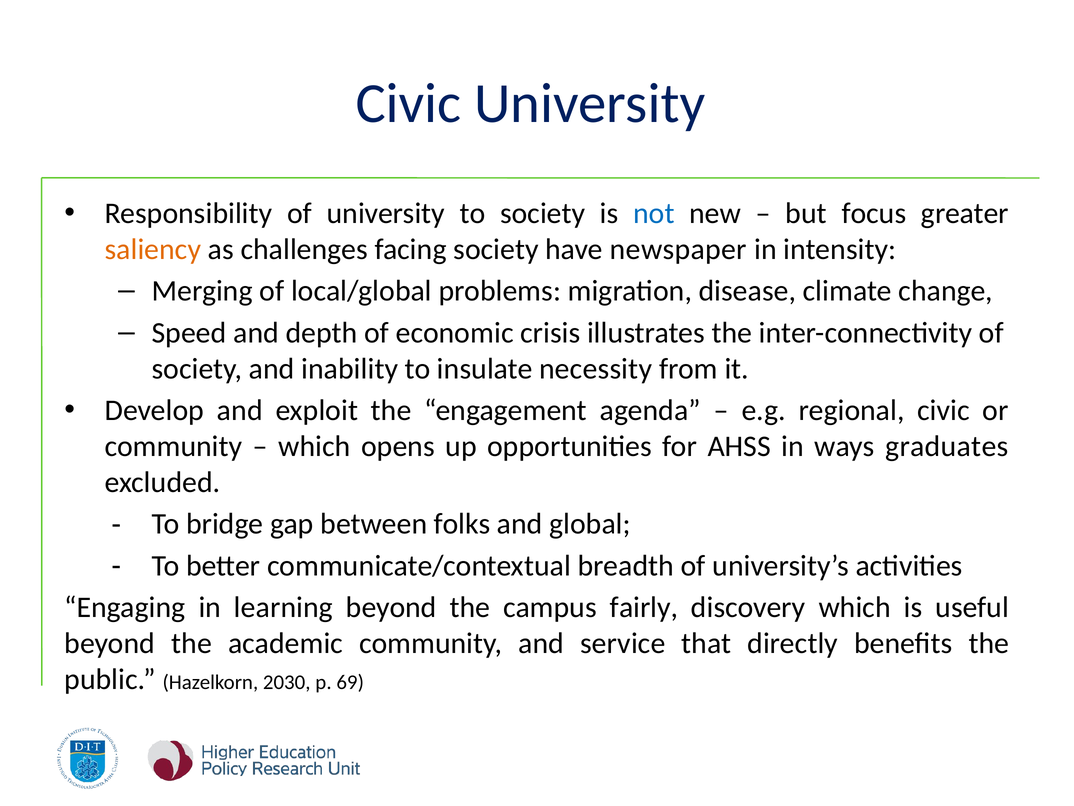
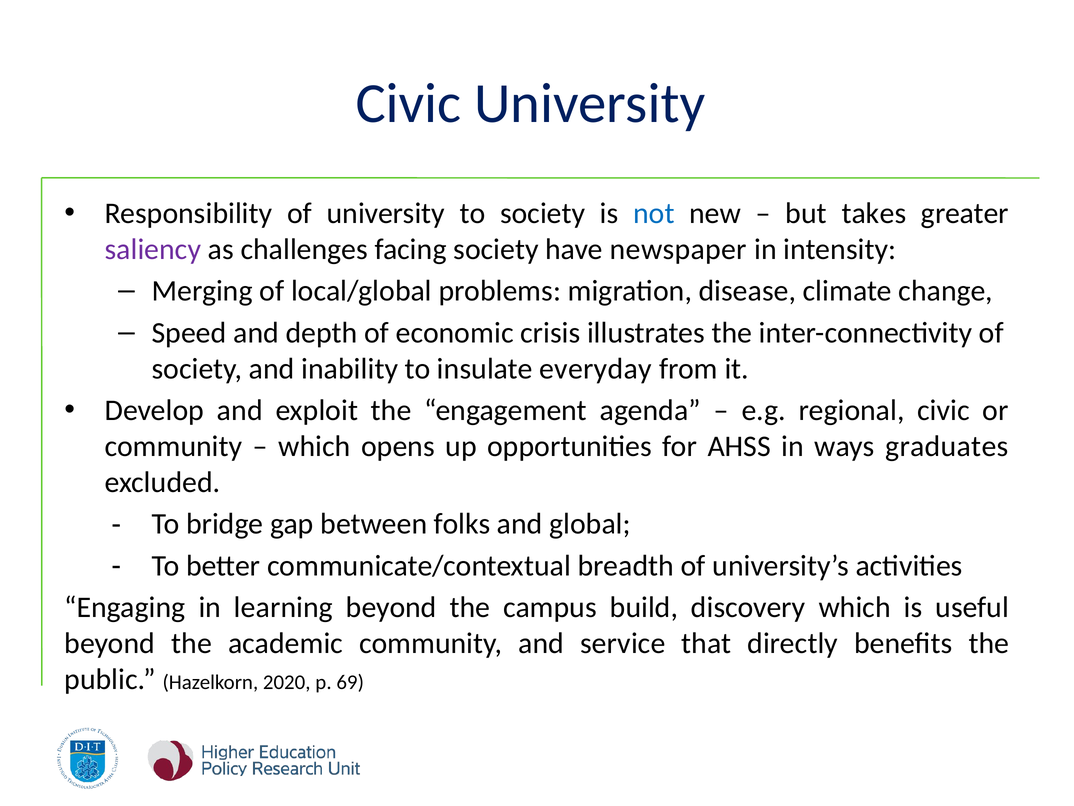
focus: focus -> takes (874, 213)
saliency colour: orange -> purple (153, 249)
necessity: necessity -> everyday (596, 369)
fairly: fairly -> build (644, 607)
2030: 2030 -> 2020 (287, 682)
